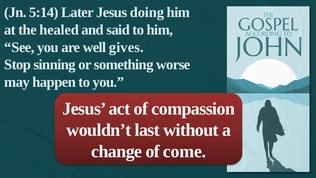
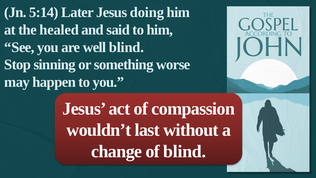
well gives: gives -> blind (126, 47)
of come: come -> blind (185, 151)
